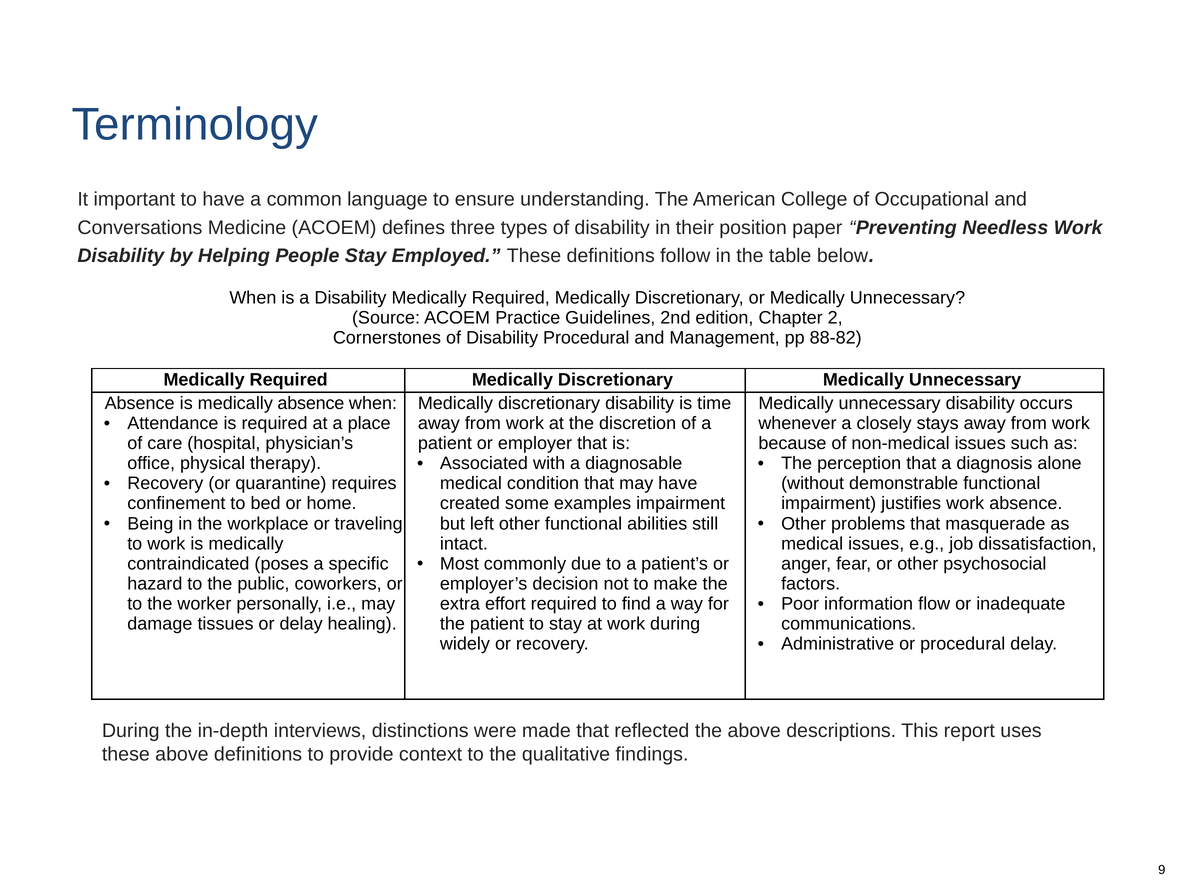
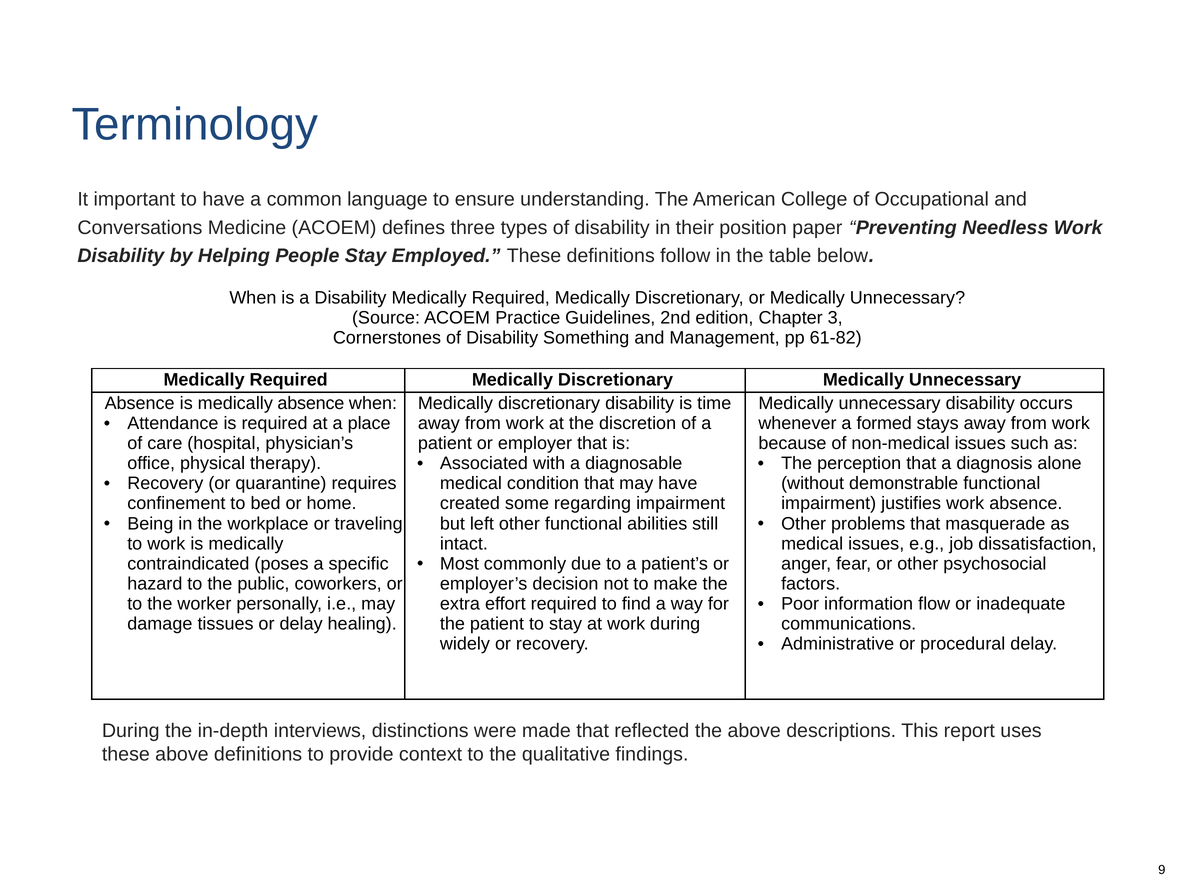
2: 2 -> 3 (835, 318)
Disability Procedural: Procedural -> Something (586, 338)
88-82: 88-82 -> 61-82 (836, 338)
closely: closely -> formed (884, 423)
examples: examples -> regarding (593, 503)
